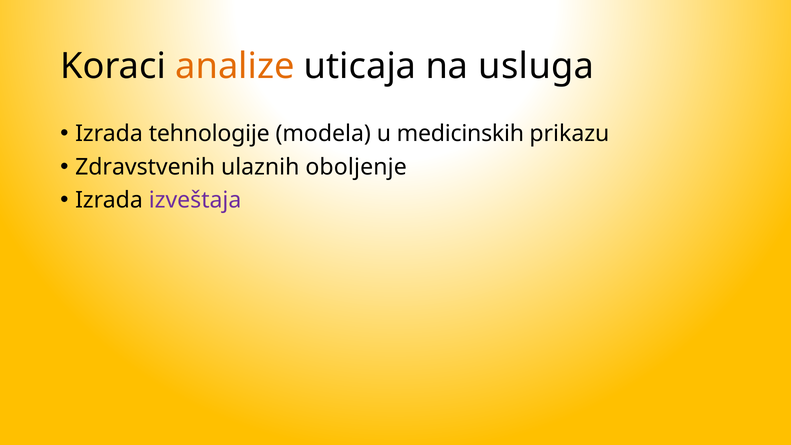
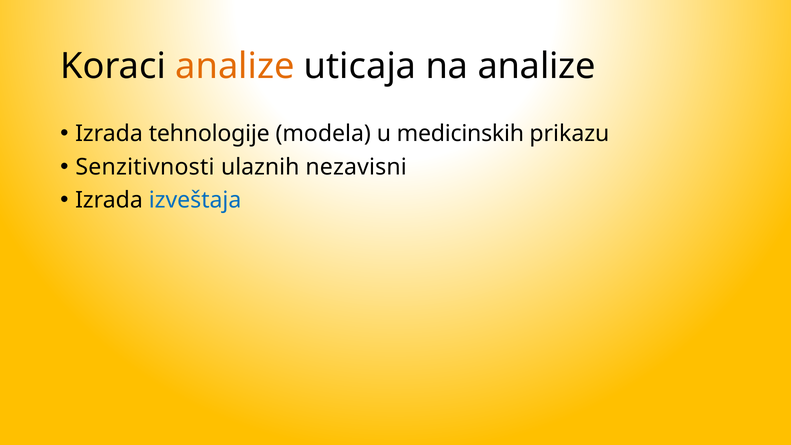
na usluga: usluga -> analize (537, 66)
Zdravstvenih: Zdravstvenih -> Senzitivnosti (145, 167)
oboljenje: oboljenje -> nezavisni (356, 167)
izveštaja colour: purple -> blue (195, 200)
